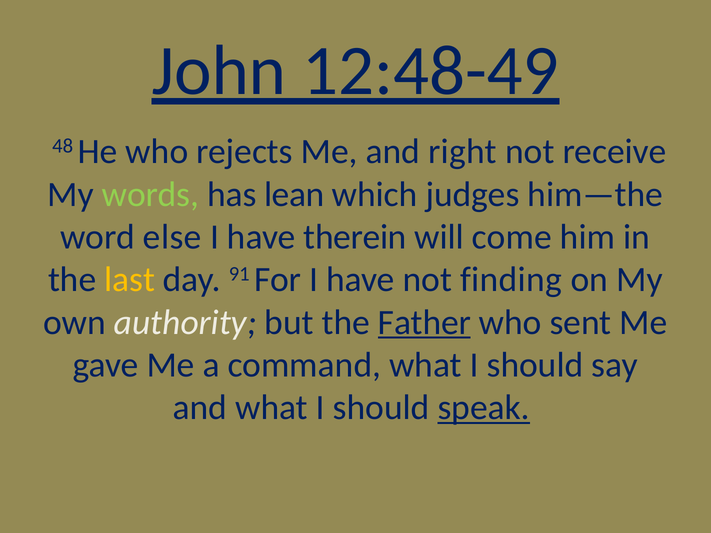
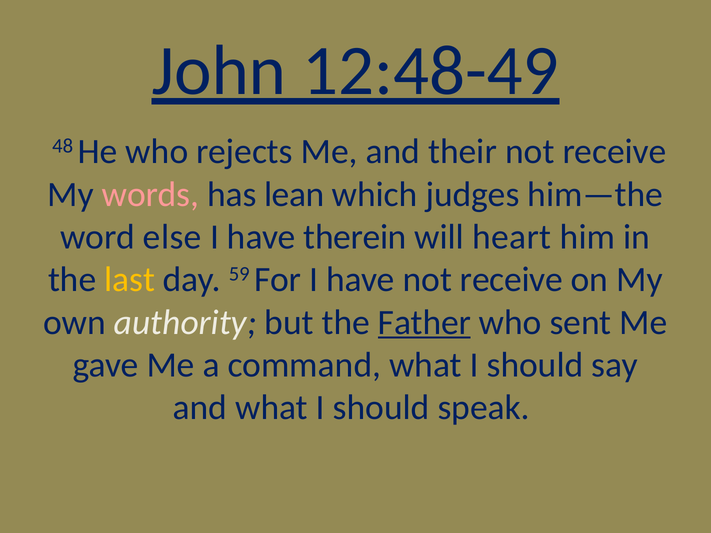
right: right -> their (463, 152)
words colour: light green -> pink (150, 194)
come: come -> heart (512, 237)
91: 91 -> 59 (239, 274)
have not finding: finding -> receive (511, 280)
speak underline: present -> none (484, 408)
